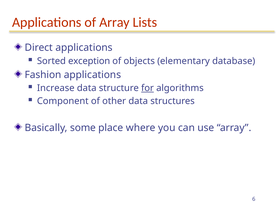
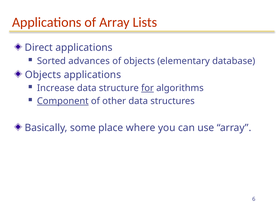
exception: exception -> advances (89, 61)
Fashion: Fashion -> Objects (43, 75)
Component underline: none -> present (63, 101)
